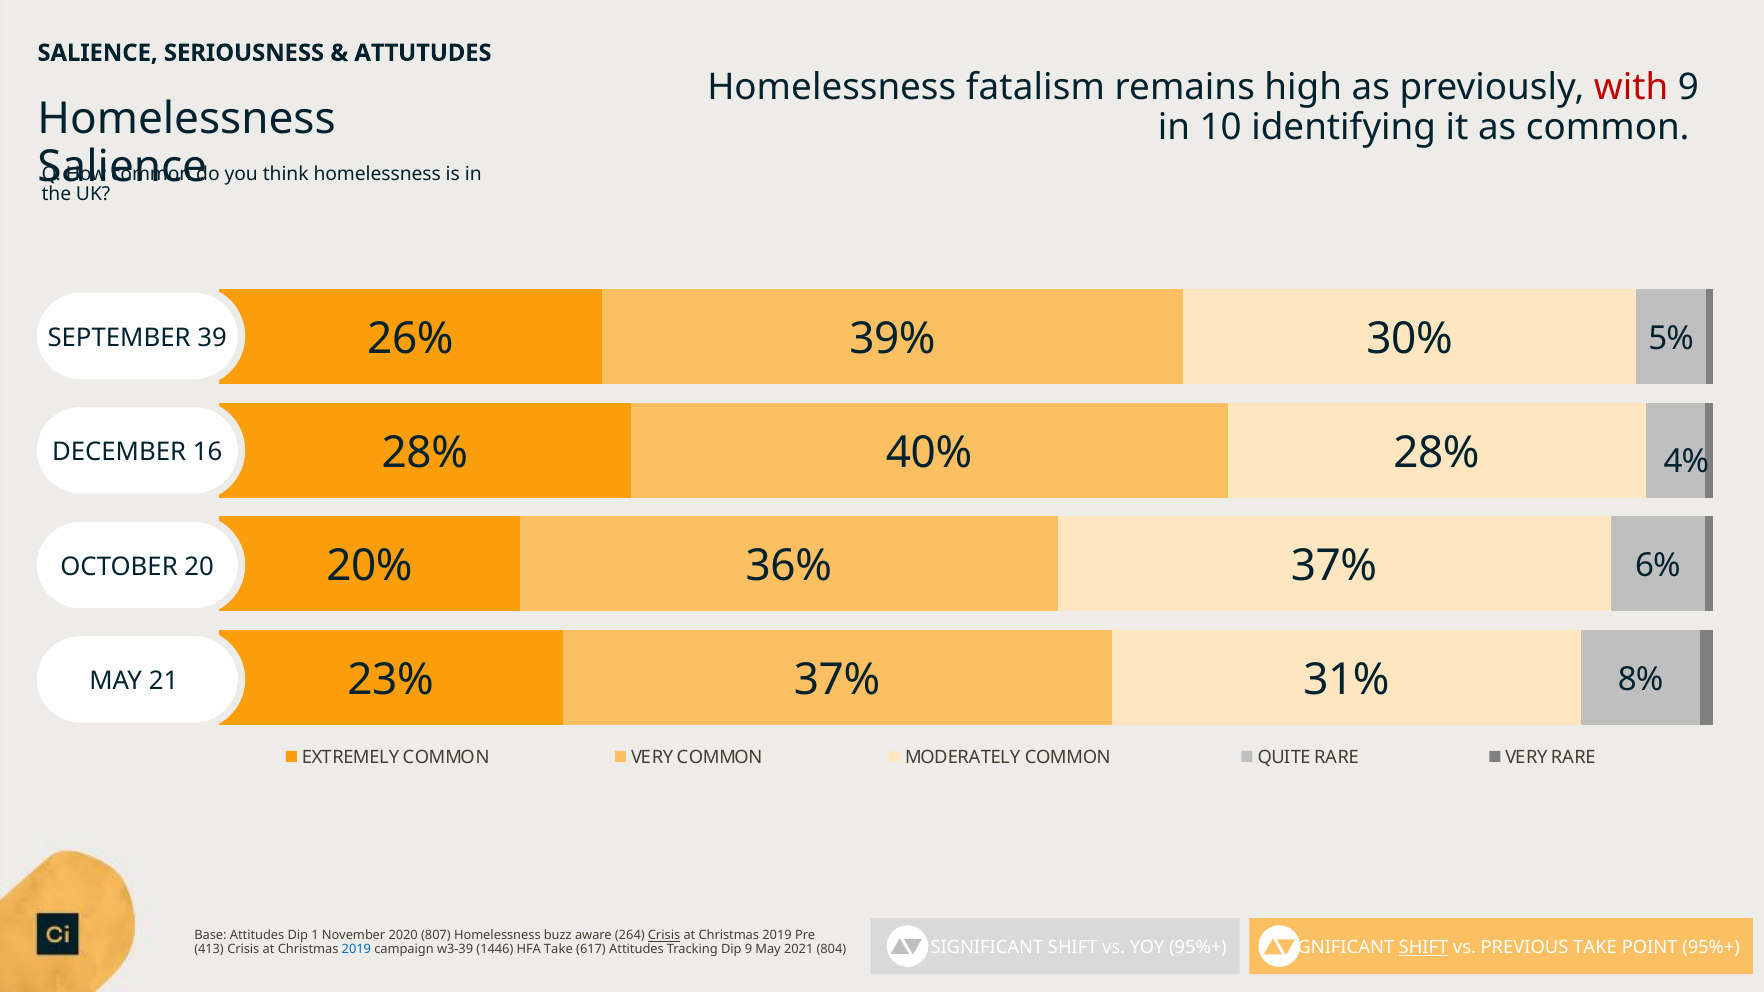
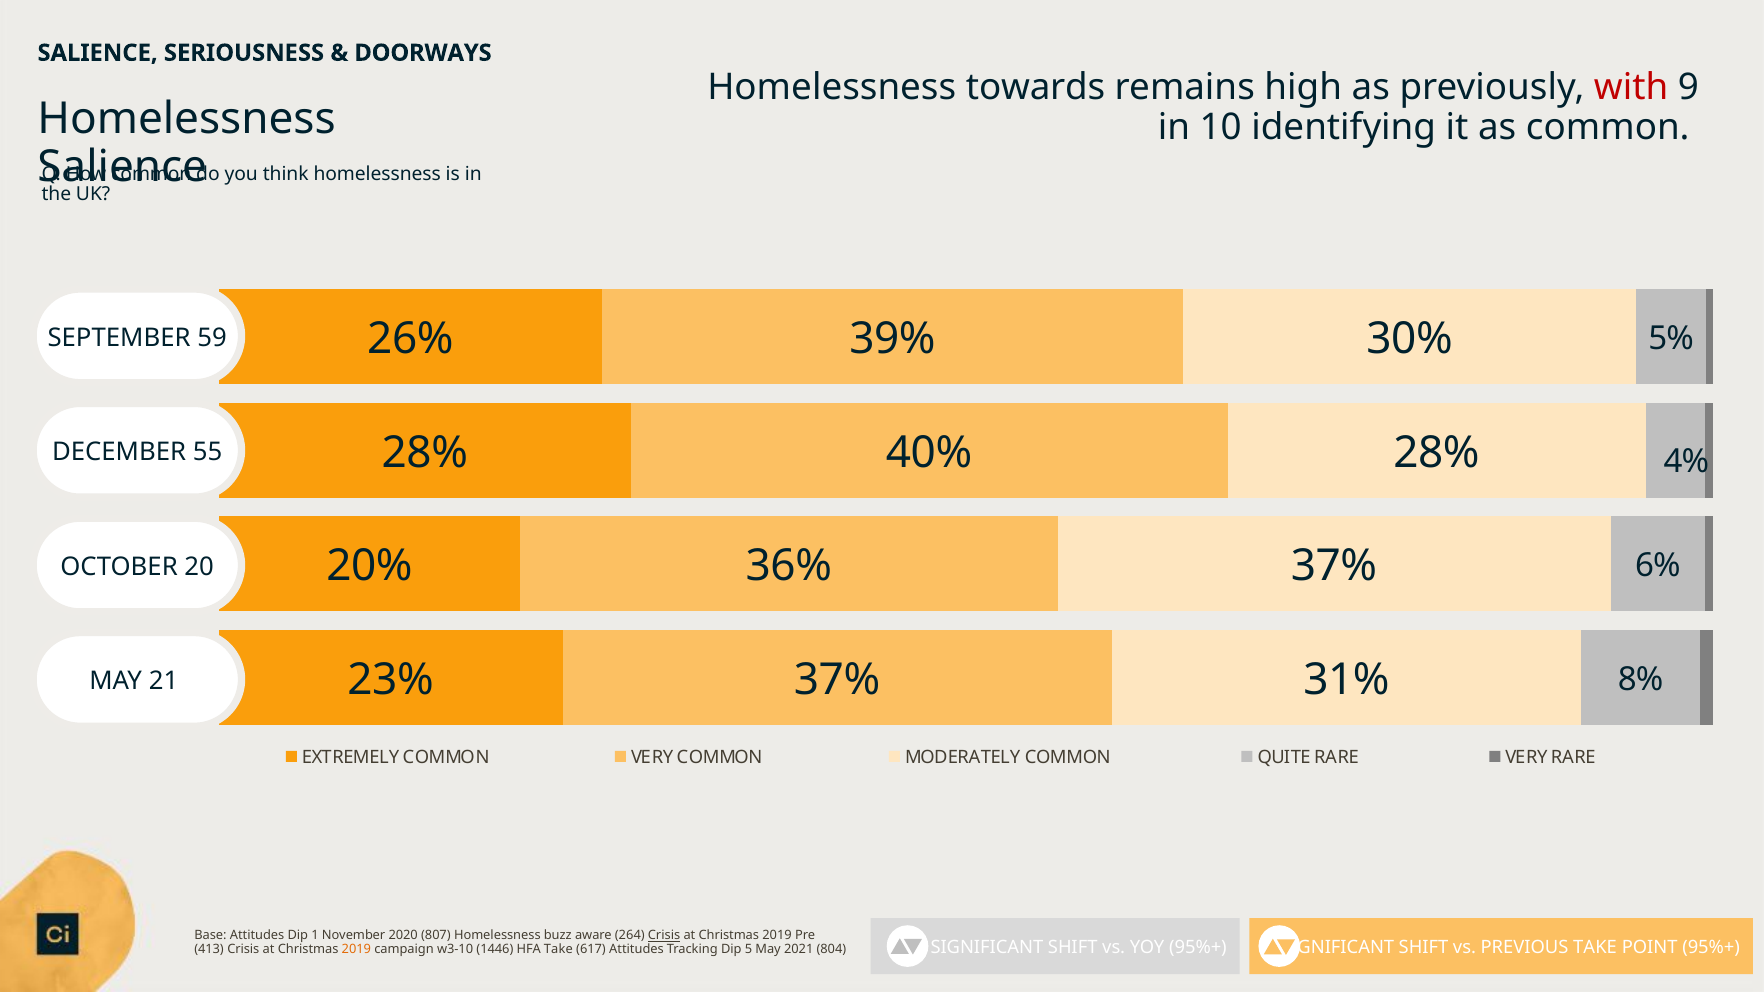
ATTUTUDES: ATTUTUDES -> DOORWAYS (423, 53)
fatalism: fatalism -> towards (1036, 87)
39: 39 -> 59 (212, 338)
16: 16 -> 55 (208, 452)
SHIFT underline: present -> none (1424, 948)
2019 colour: blue -> orange (356, 950)
w3-39: w3-39 -> w3-10 (455, 950)
Dip 9: 9 -> 5 (749, 950)
